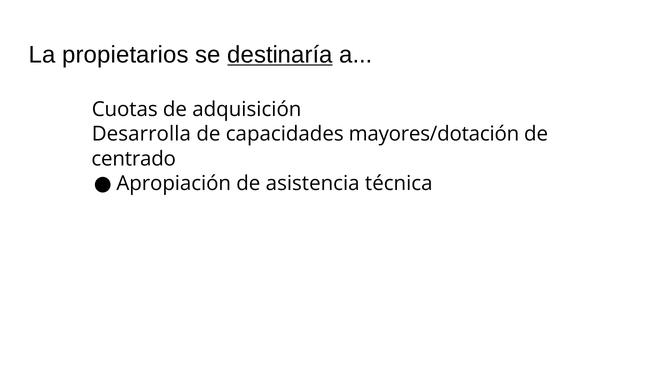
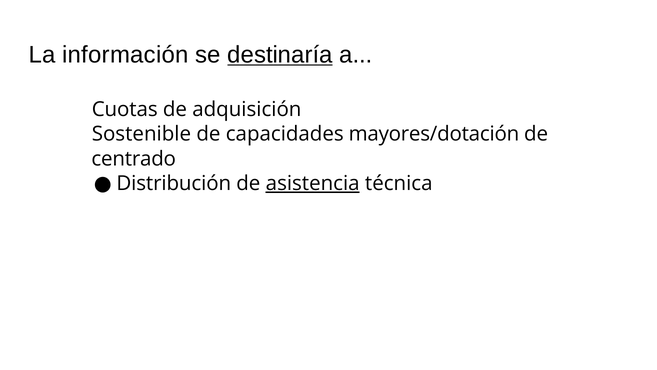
propietarios: propietarios -> información (125, 55)
Desarrolla: Desarrolla -> Sostenible (141, 134)
Apropiación: Apropiación -> Distribución (174, 183)
asistencia underline: none -> present (313, 183)
